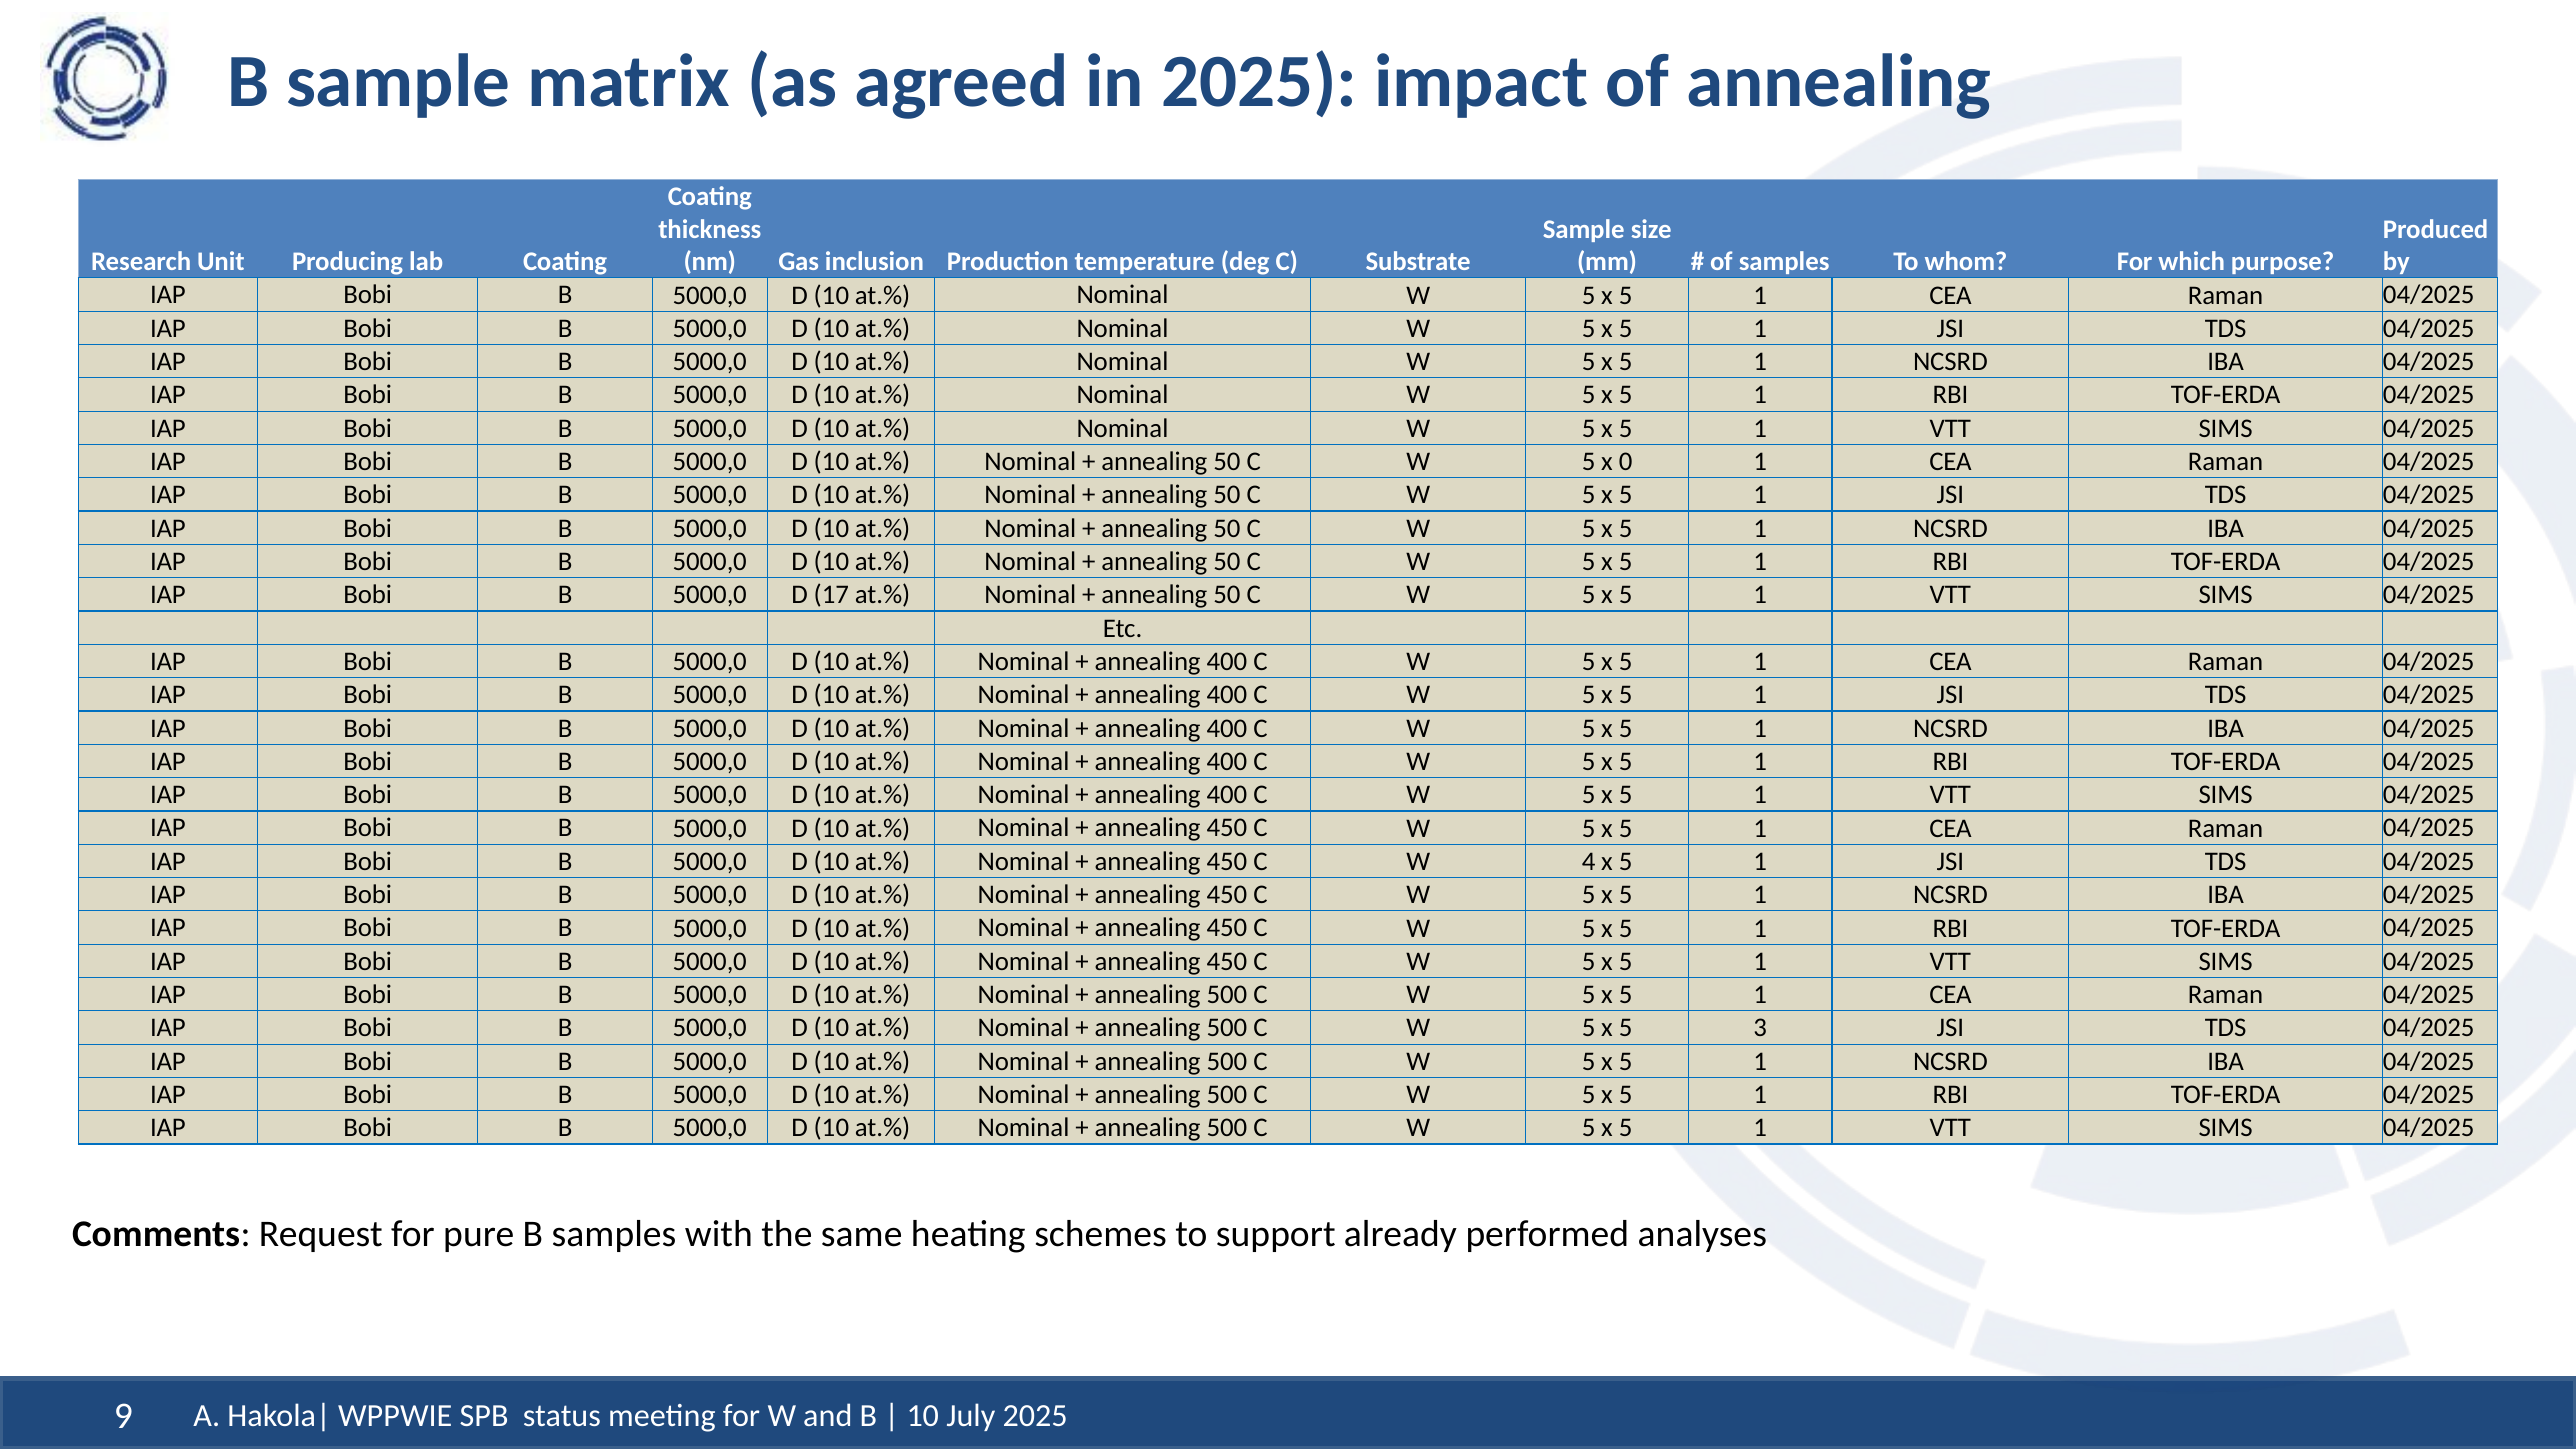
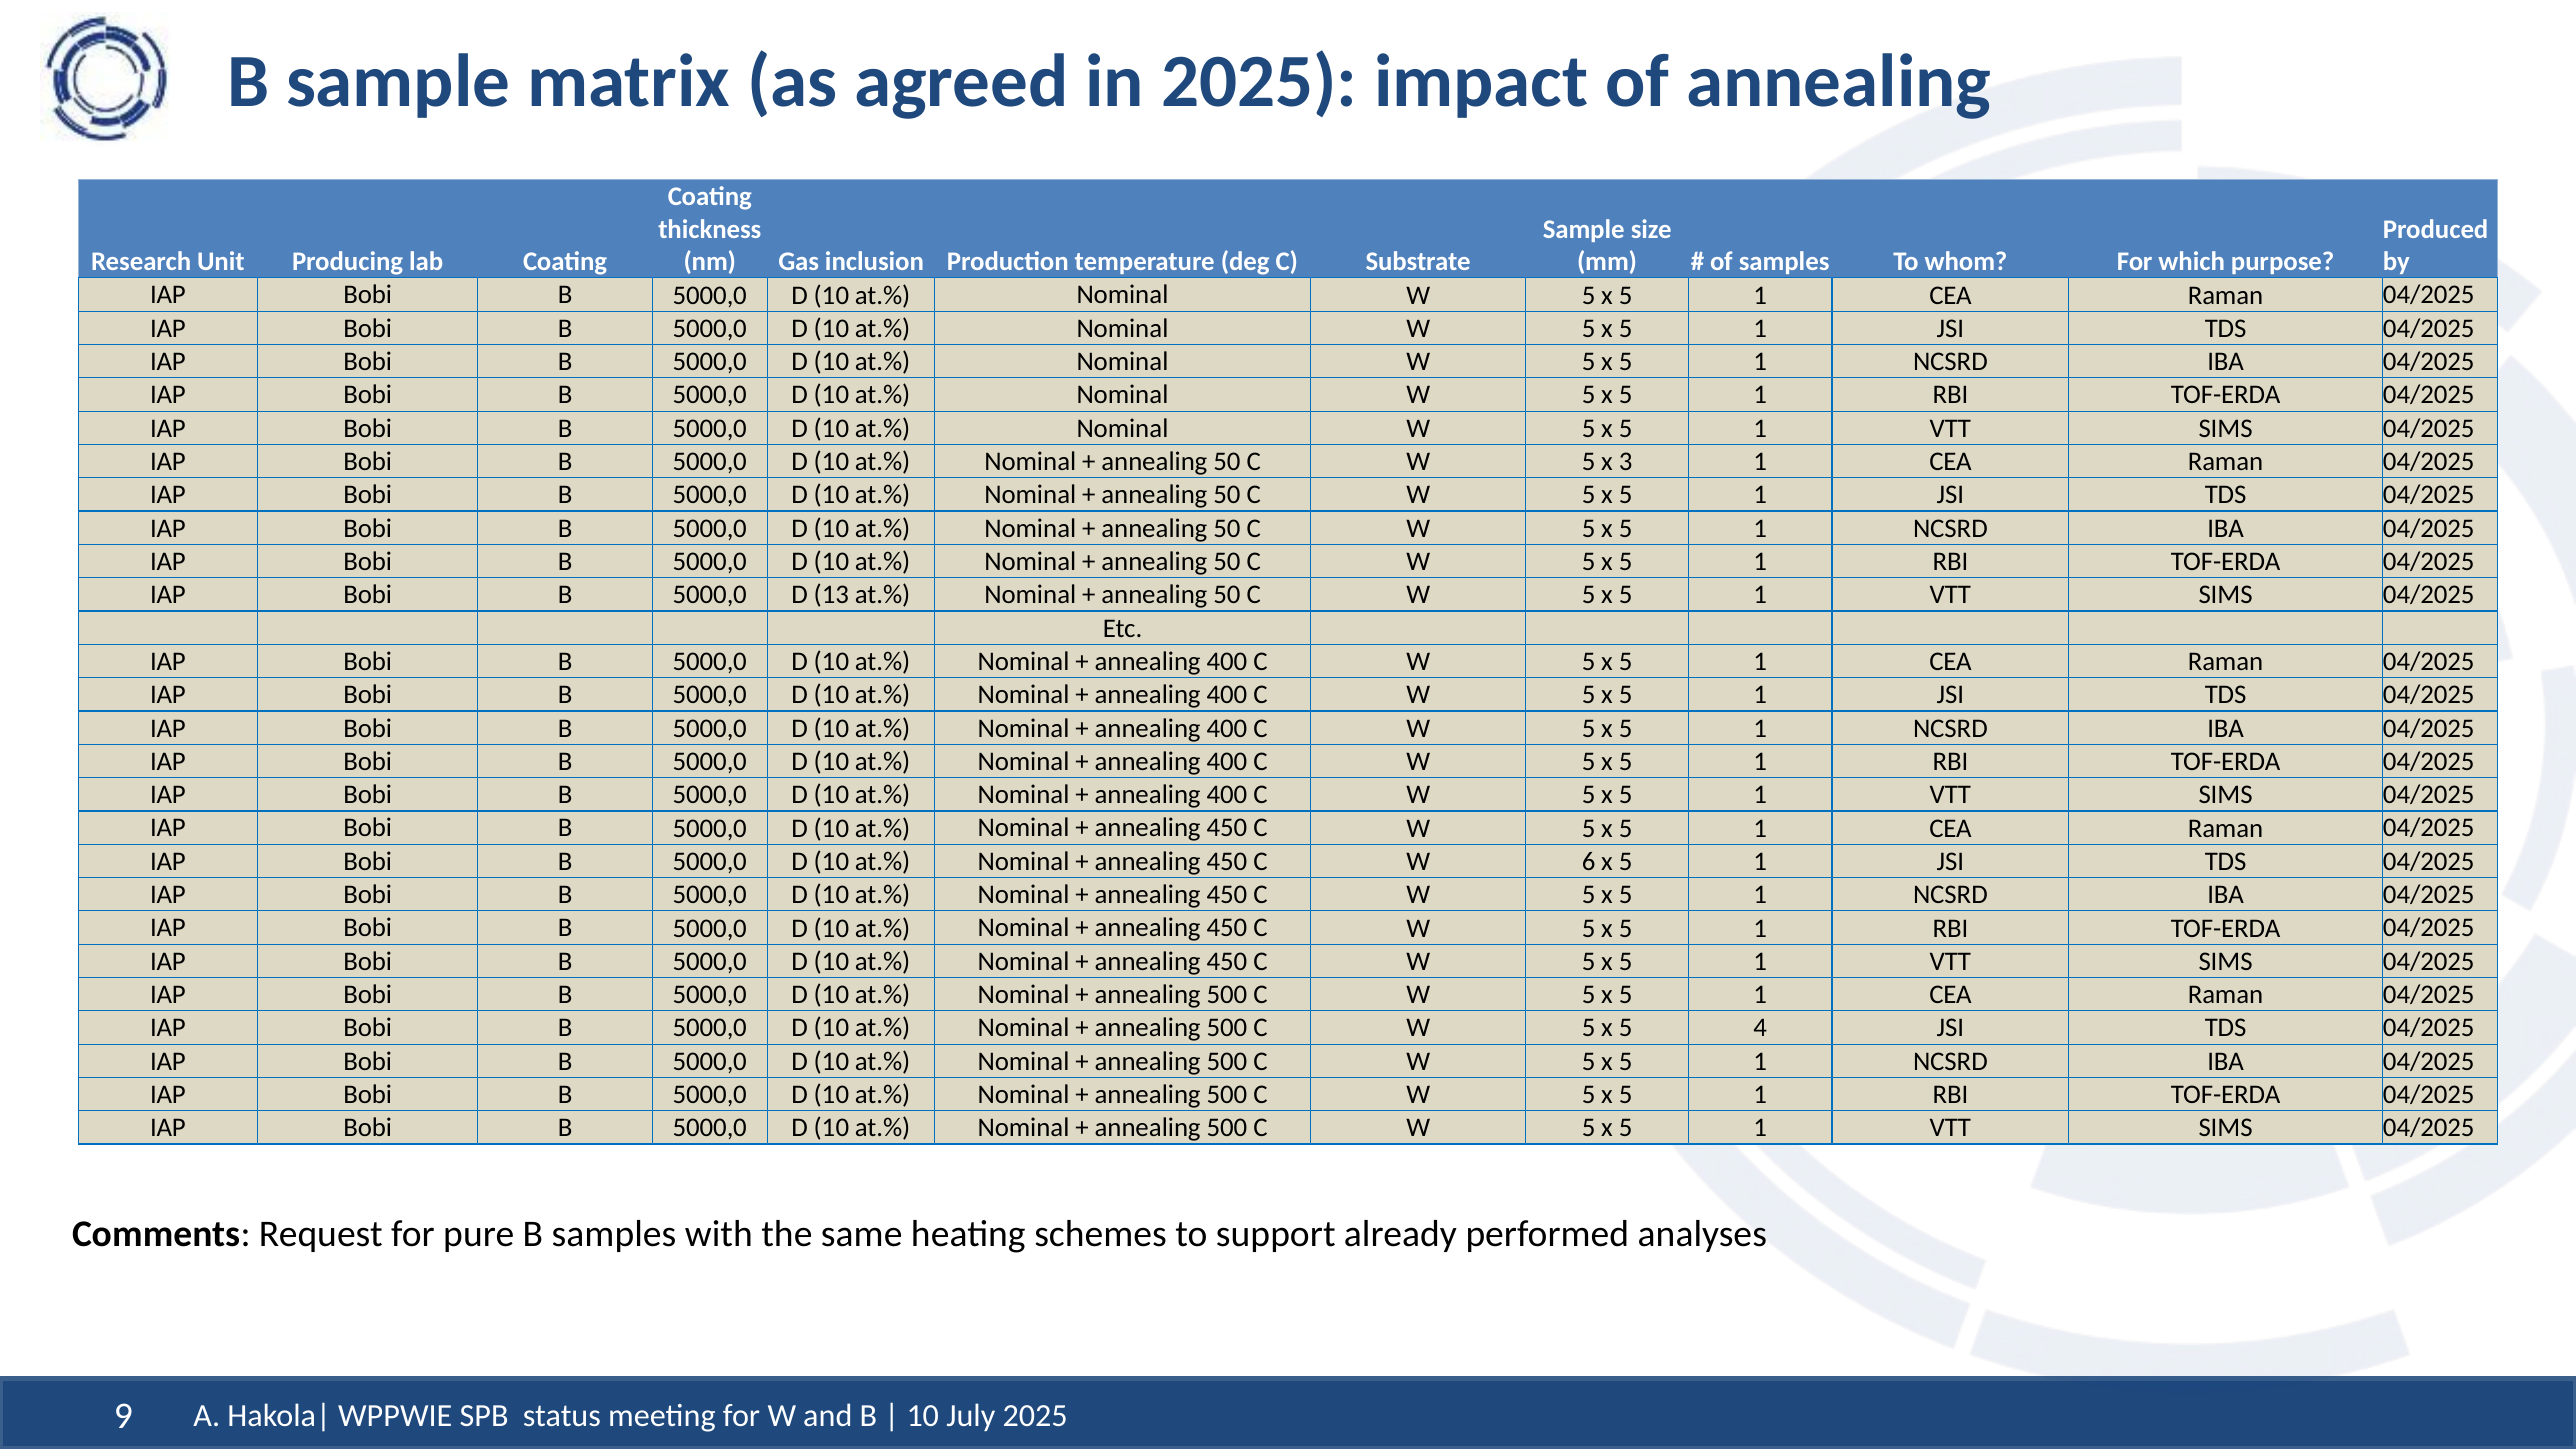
0: 0 -> 3 (1626, 462)
17: 17 -> 13 (831, 595)
4: 4 -> 6 (1589, 862)
3: 3 -> 4 (1760, 1028)
